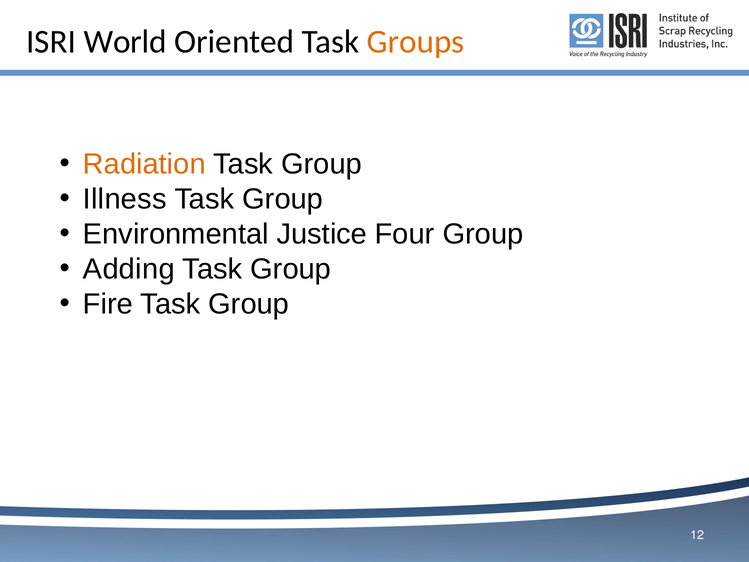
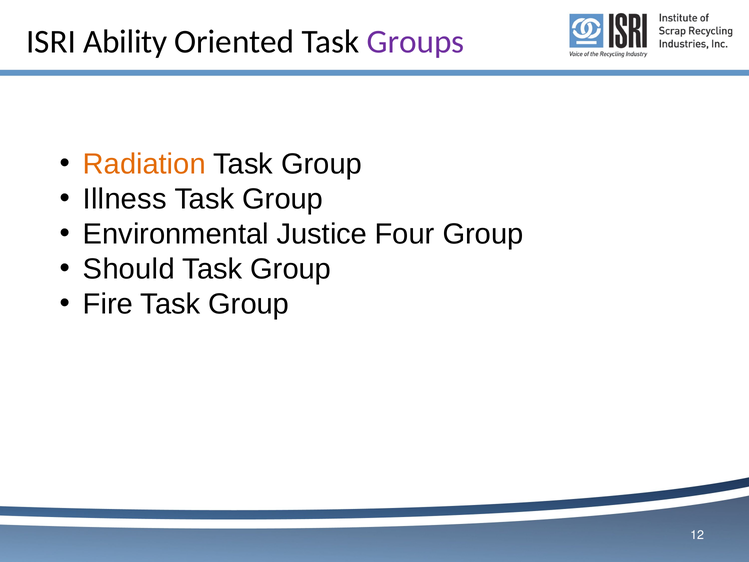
World: World -> Ability (125, 42)
Groups colour: orange -> purple (416, 42)
Adding: Adding -> Should (129, 269)
